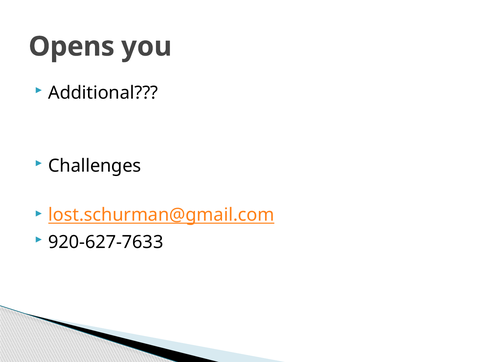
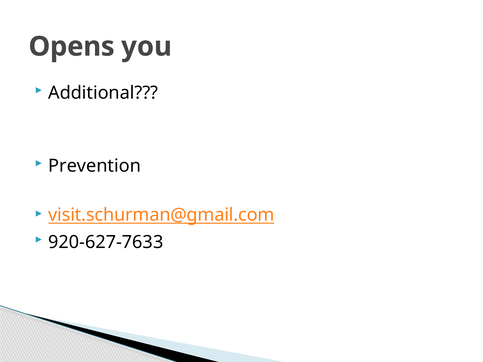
Challenges: Challenges -> Prevention (95, 166)
lost.schurman@gmail.com: lost.schurman@gmail.com -> visit.schurman@gmail.com (161, 215)
